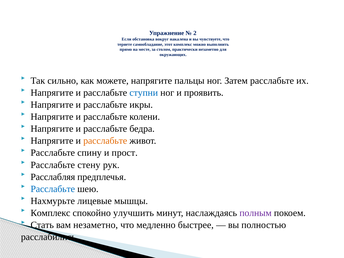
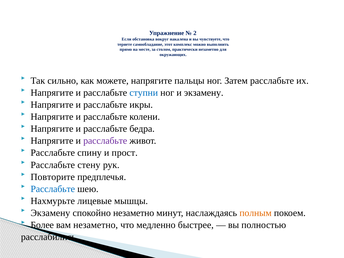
и проявить: проявить -> экзамену (204, 93)
расслабьте colour: orange -> purple (105, 141)
Расслабляя: Расслабляя -> Повторите (53, 177)
Комплекс: Комплекс -> Экзамену (50, 213)
спокойно улучшить: улучшить -> незаметно (134, 213)
полным colour: purple -> orange (256, 213)
Стать: Стать -> Более (42, 225)
